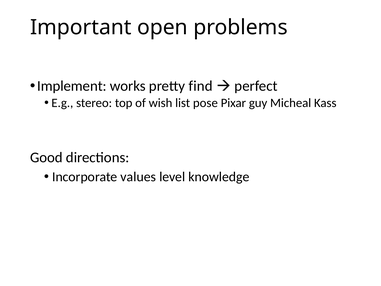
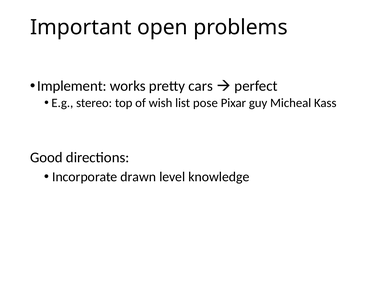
find: find -> cars (201, 86)
values: values -> drawn (138, 177)
